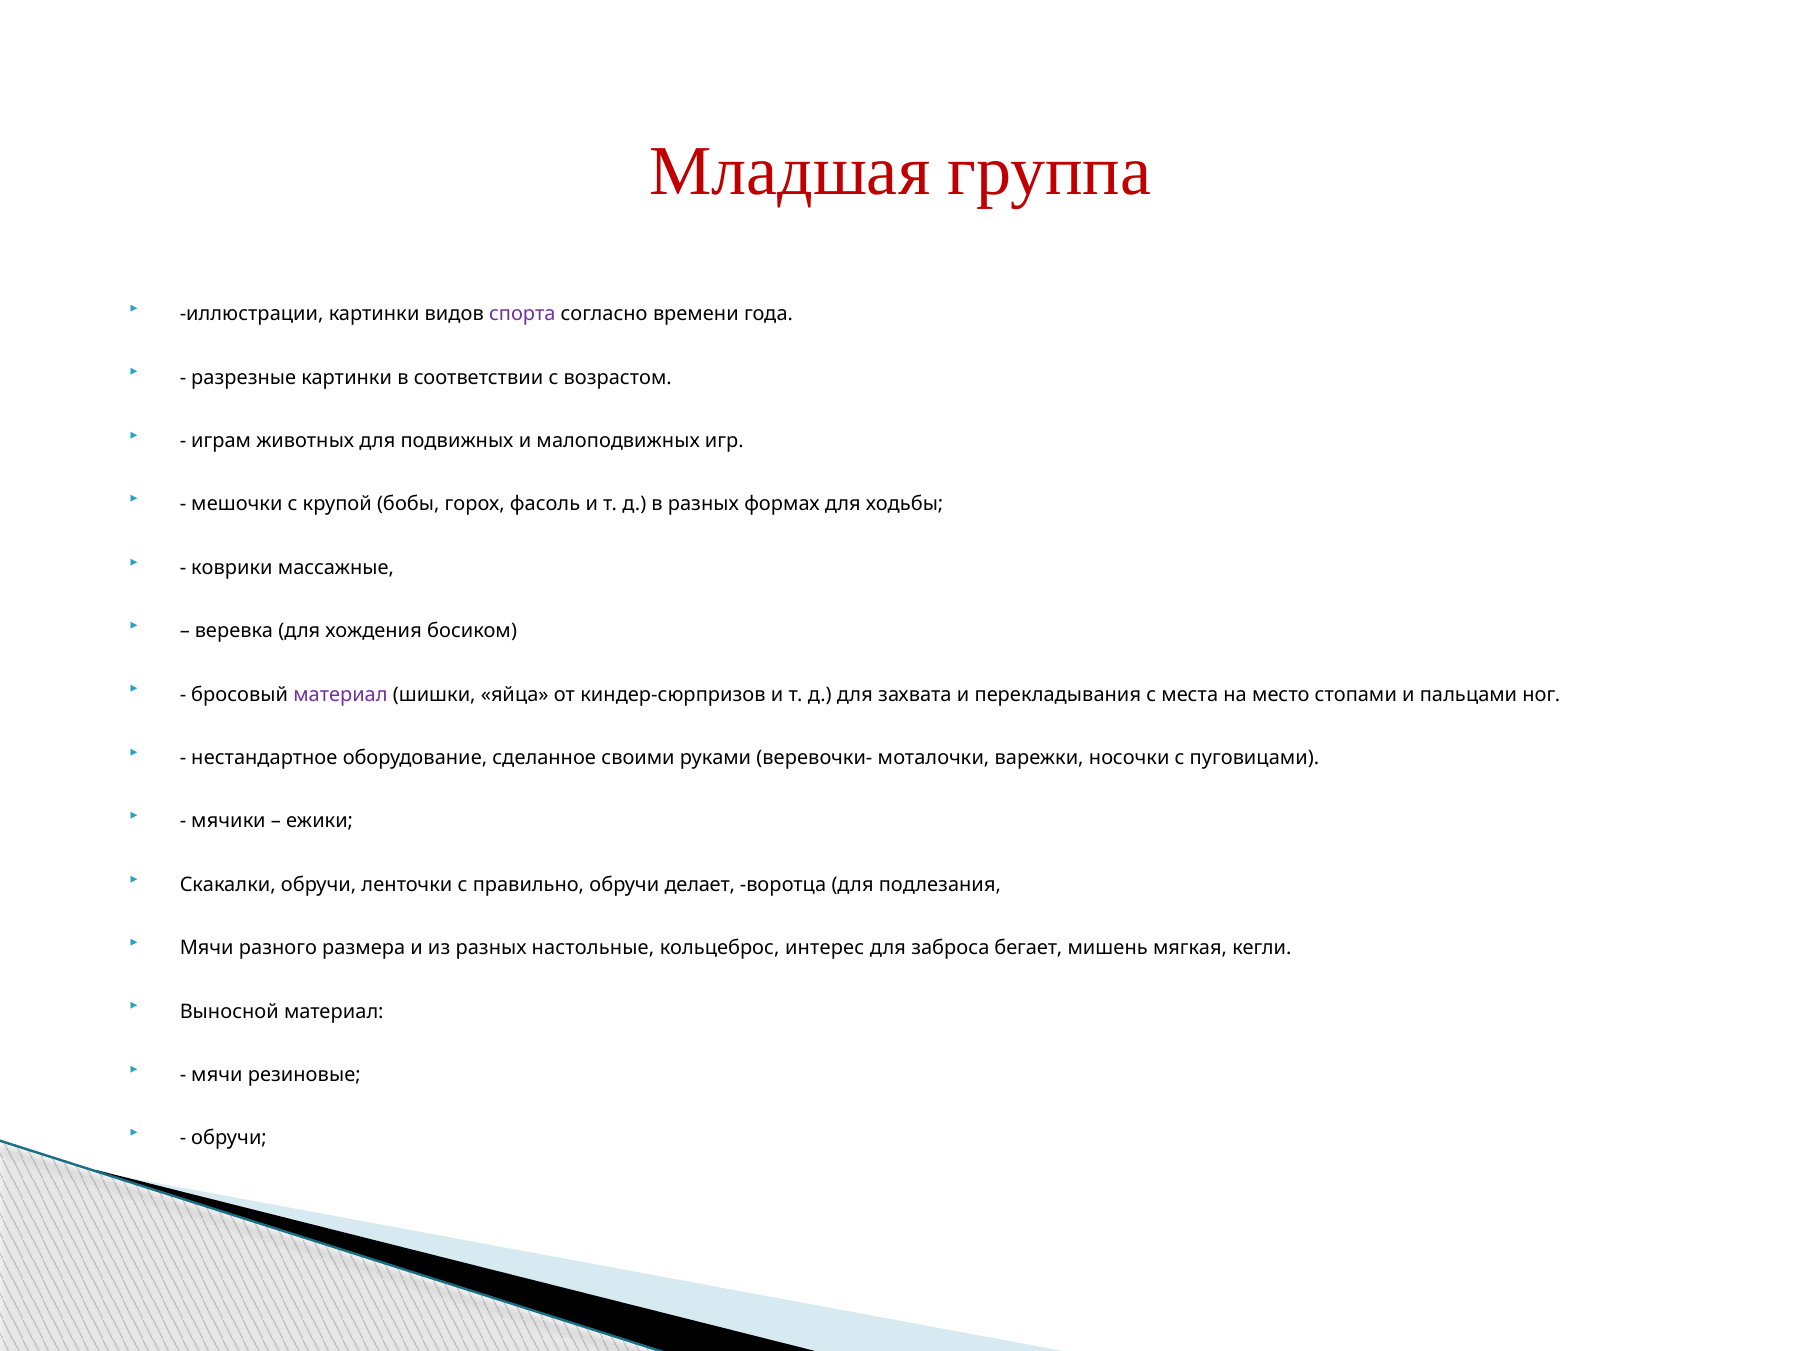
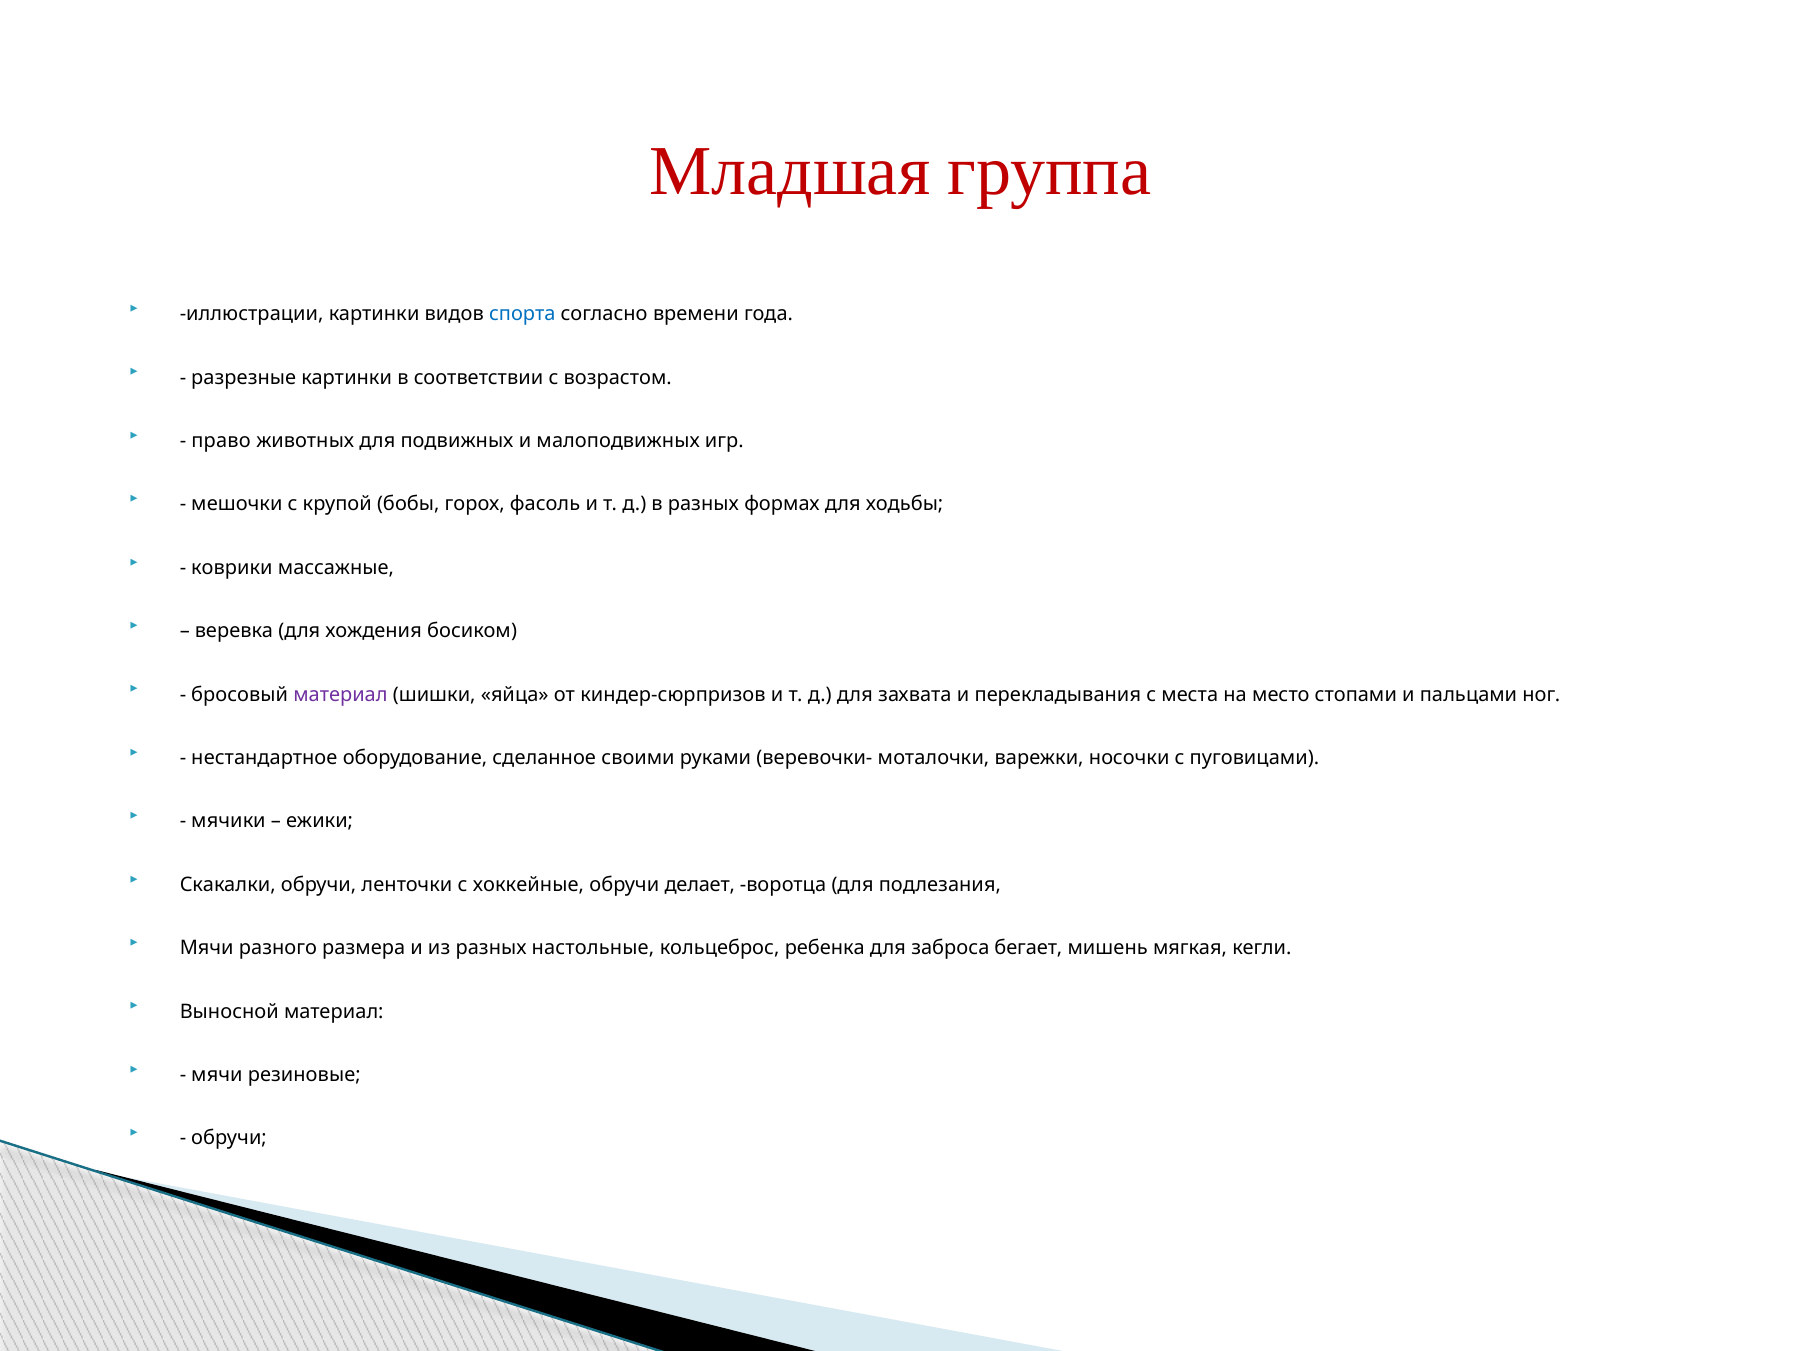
спорта colour: purple -> blue (522, 314)
играм: играм -> право (221, 441)
правильно: правильно -> хоккейные (528, 885)
интерес: интерес -> ребенка (825, 948)
